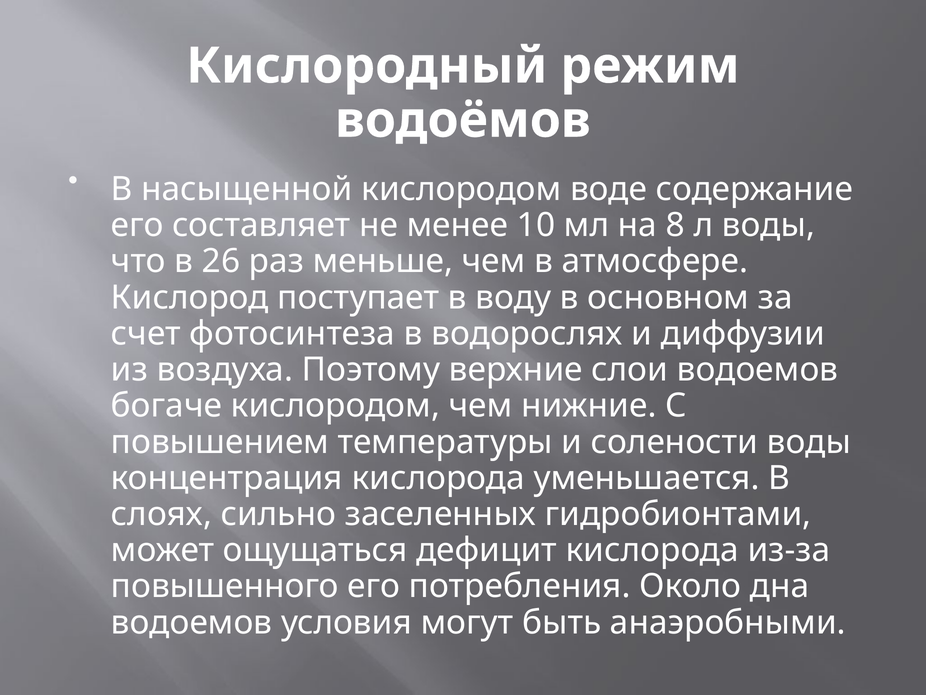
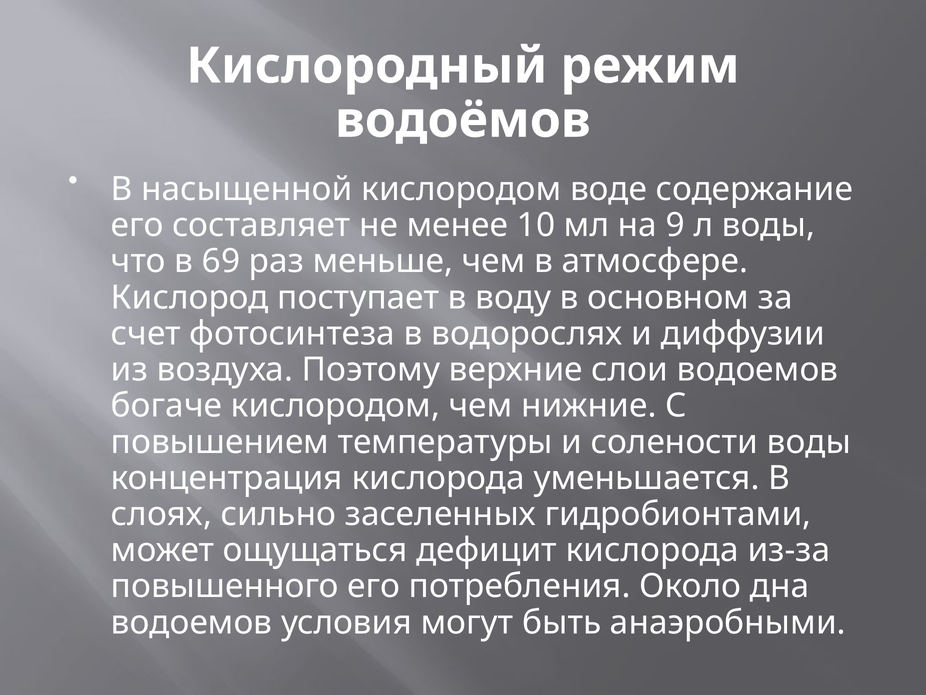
8: 8 -> 9 (675, 225)
26: 26 -> 69 (221, 261)
